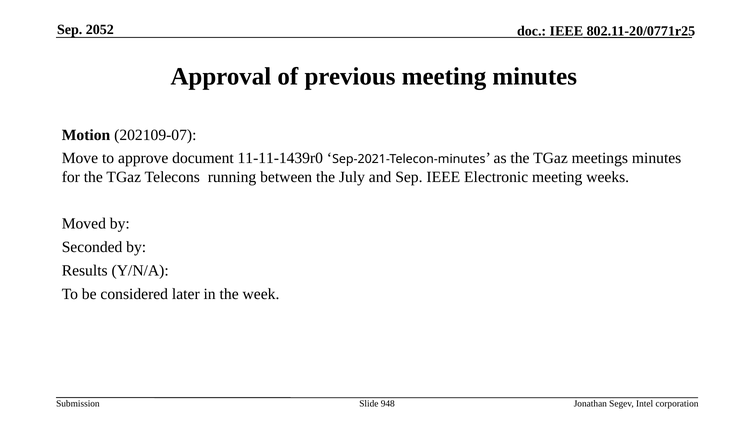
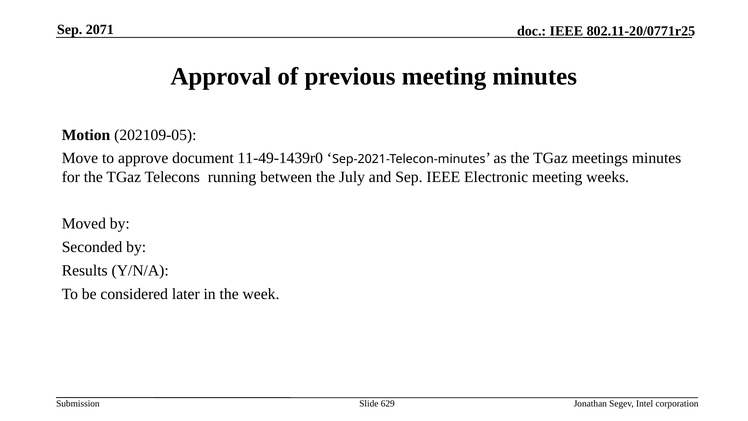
2052: 2052 -> 2071 (100, 30)
202109-07: 202109-07 -> 202109-05 (155, 135)
11-11-1439r0: 11-11-1439r0 -> 11-49-1439r0 (280, 158)
948: 948 -> 629 (388, 404)
